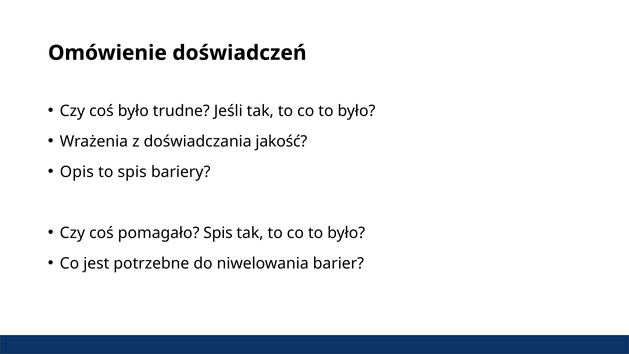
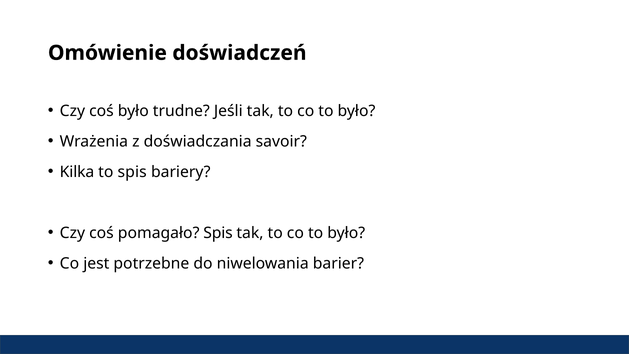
jakość: jakość -> savoir (281, 141)
Opis: Opis -> Kilka (77, 172)
